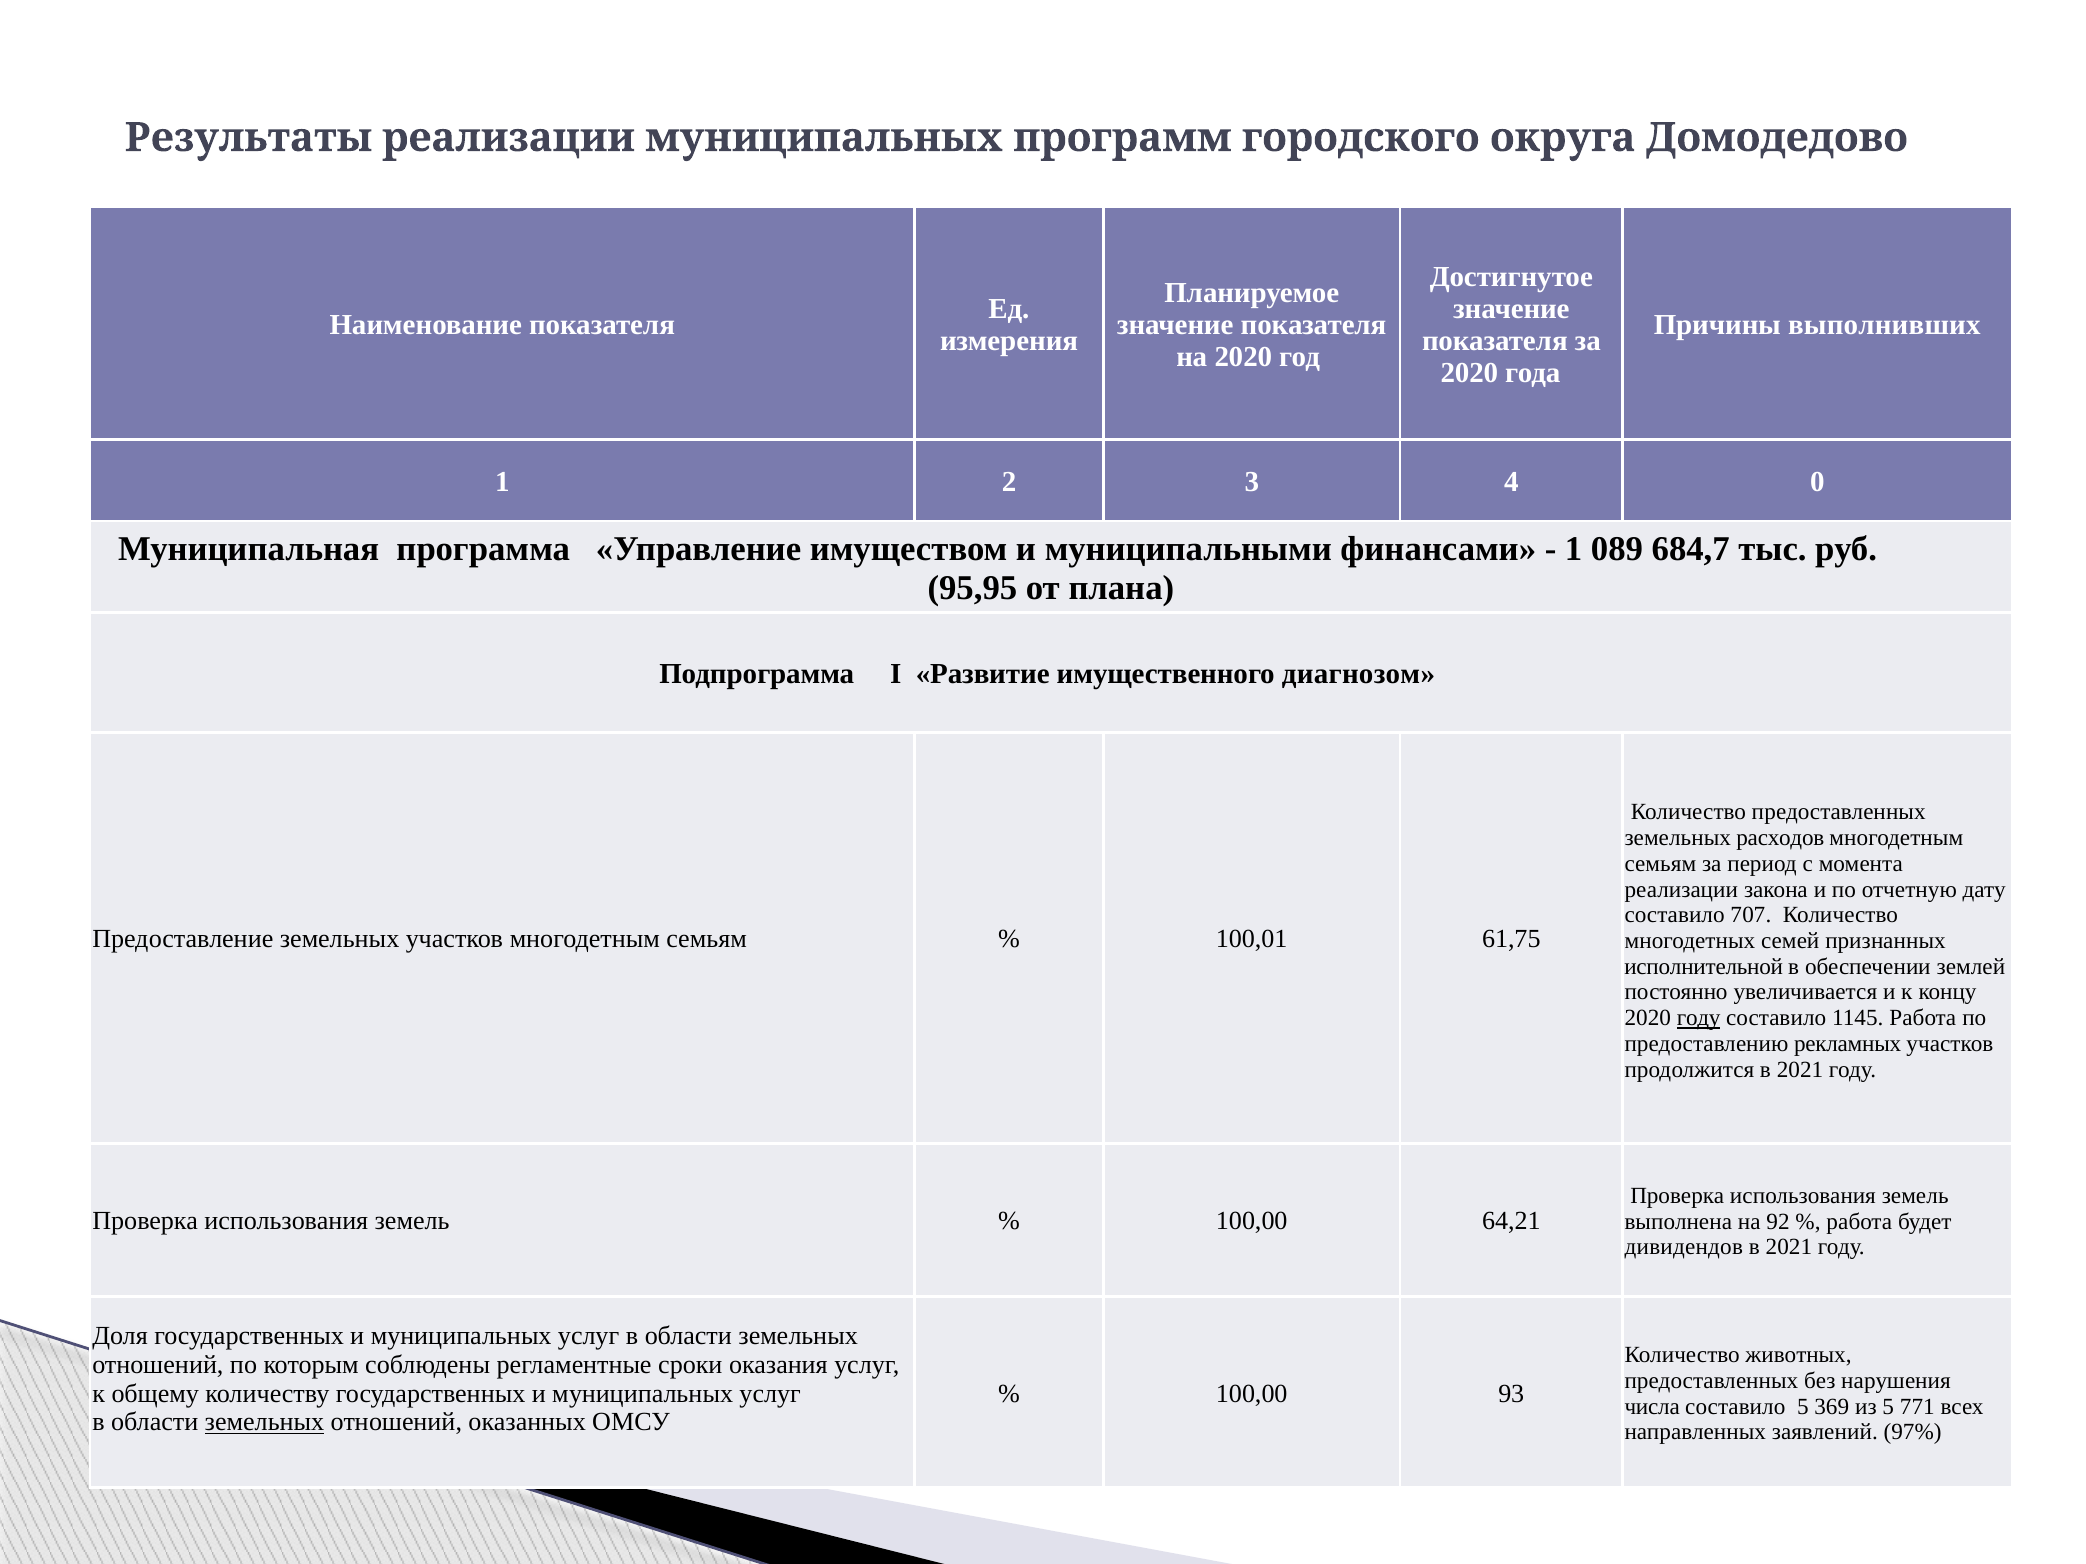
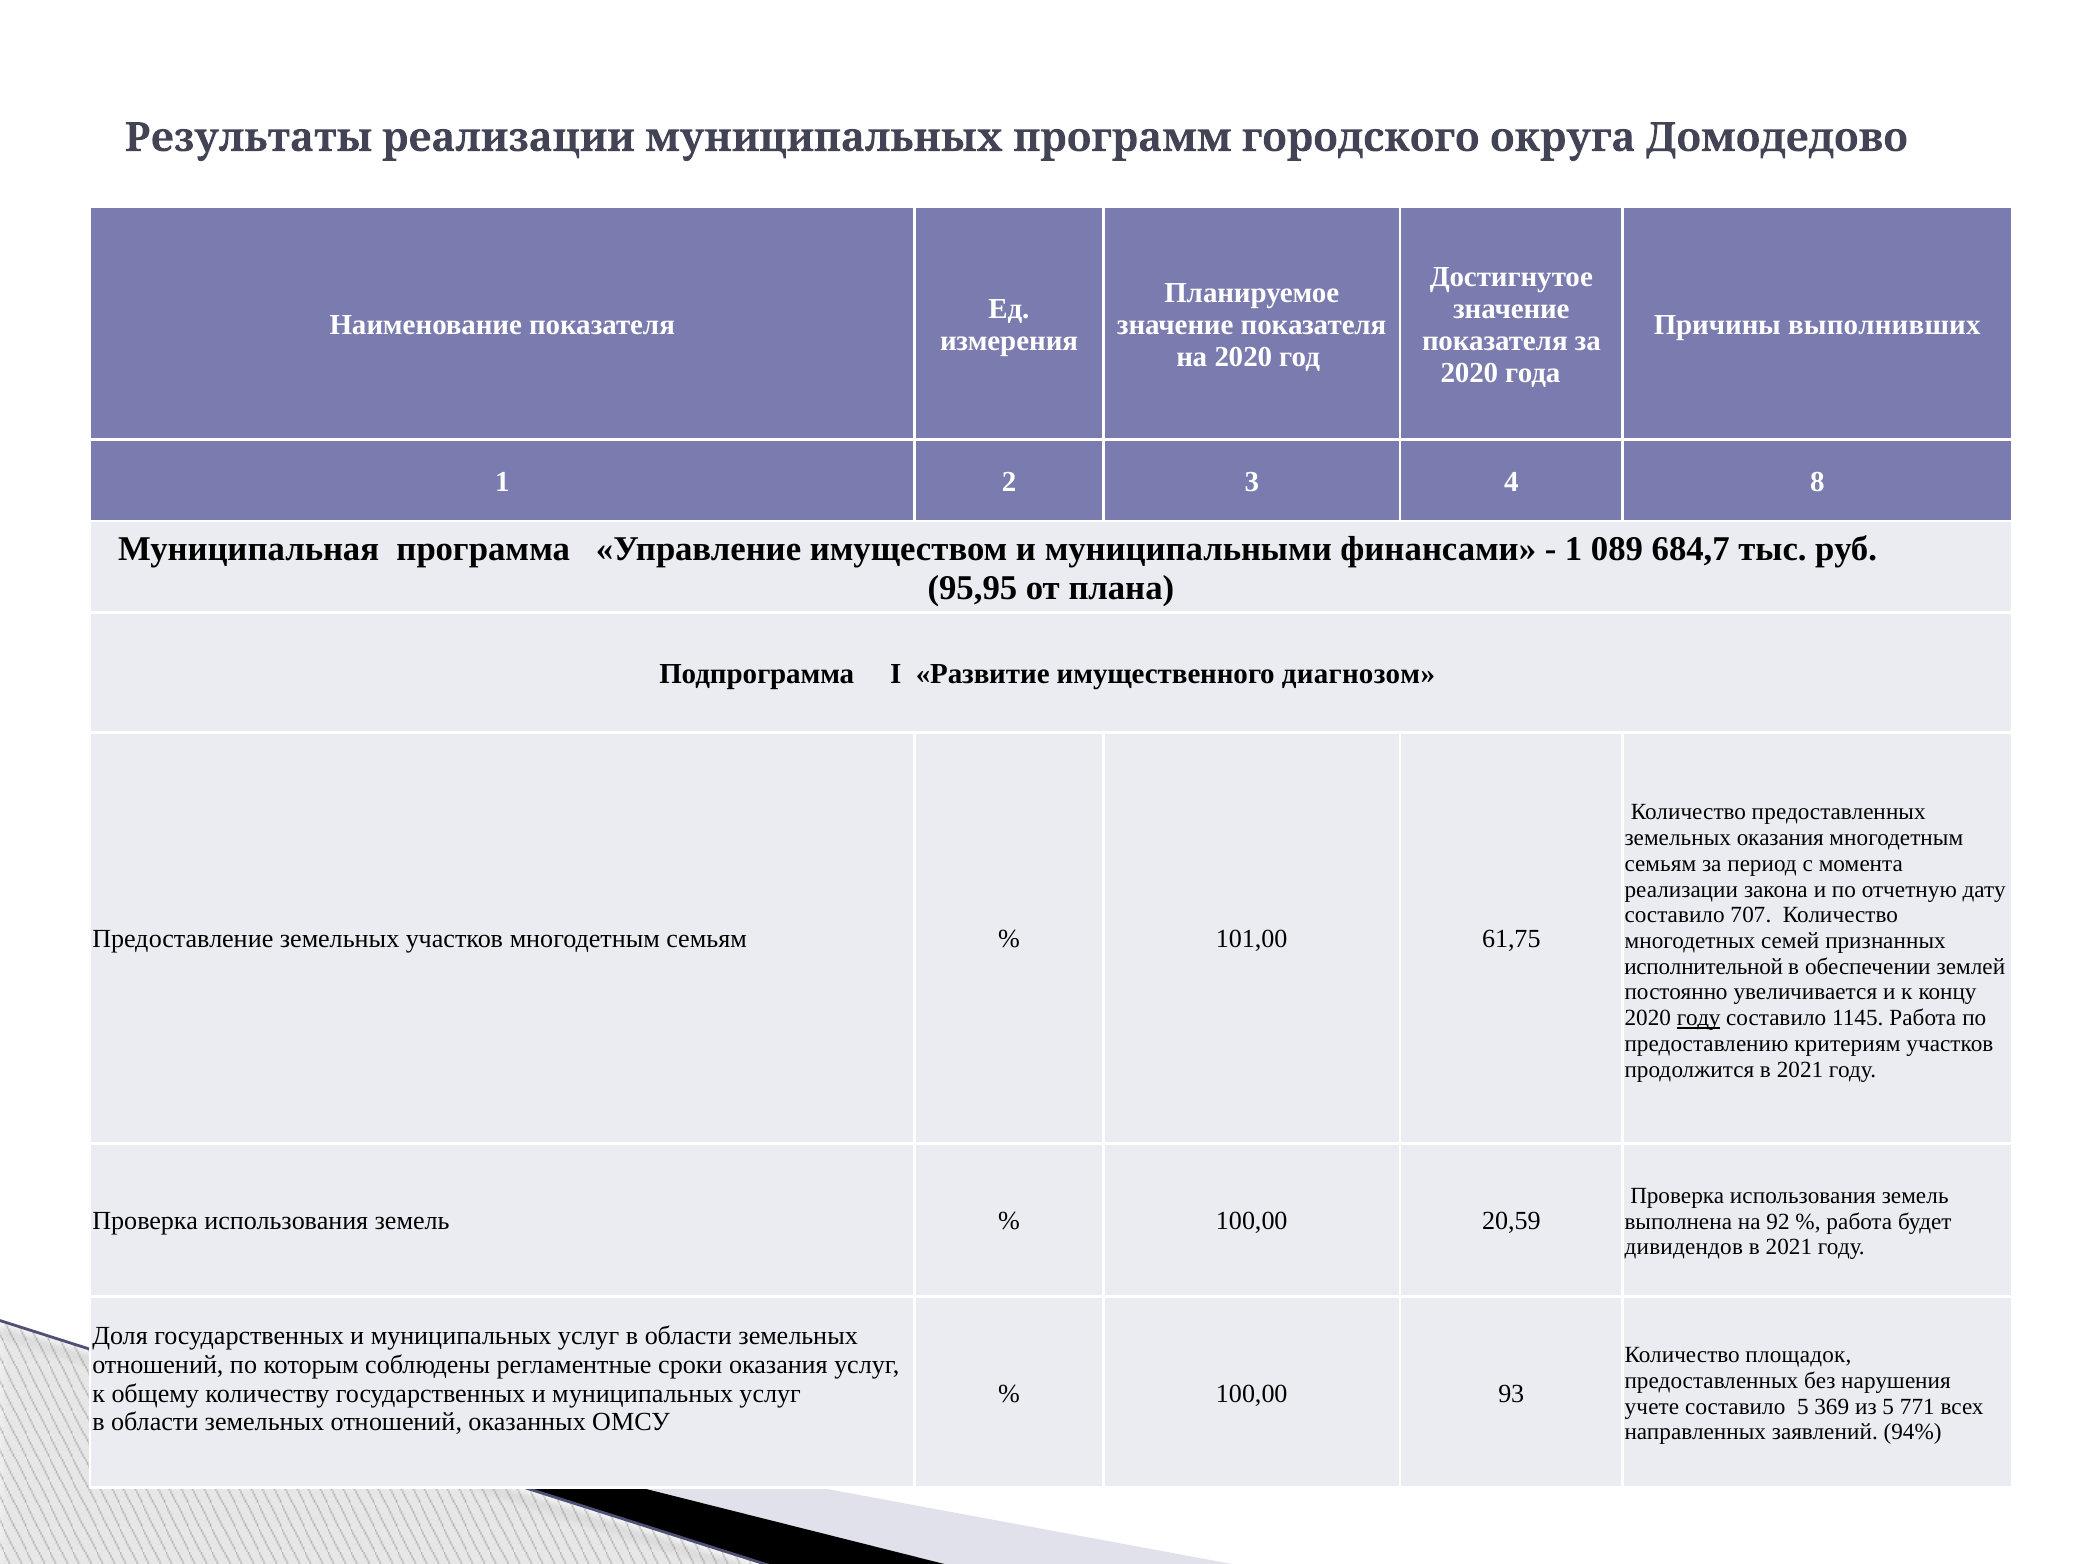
0: 0 -> 8 (1817, 482)
земельных расходов: расходов -> оказания (1780, 838)
100,01: 100,01 -> 101,00 (1252, 940)
рекламных: рекламных -> критериям (1847, 1044)
64,21: 64,21 -> 20,59 (1511, 1222)
животных: животных -> площадок (1798, 1355)
числа: числа -> учете (1652, 1407)
земельных underline: present -> none (265, 1423)
97%: 97% -> 94% (1913, 1433)
